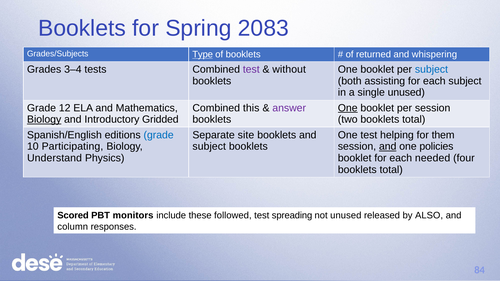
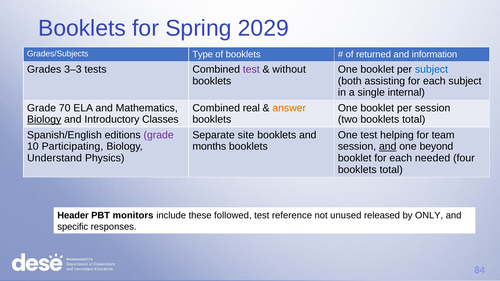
2083: 2083 -> 2029 (263, 28)
Type underline: present -> none (203, 55)
whispering: whispering -> information (434, 55)
3–4: 3–4 -> 3–3 (73, 69)
single unused: unused -> internal (406, 93)
12: 12 -> 70 (65, 108)
this: this -> real (251, 108)
answer colour: purple -> orange (289, 108)
One underline: present -> none (348, 108)
Gridded: Gridded -> Classes (160, 120)
grade colour: blue -> purple (159, 135)
them: them -> team (443, 135)
subject: subject -> months (209, 147)
policies: policies -> beyond (436, 147)
Scored: Scored -> Header (73, 216)
spreading: spreading -> reference (292, 216)
ALSO: ALSO -> ONLY (429, 216)
column: column -> specific (73, 227)
